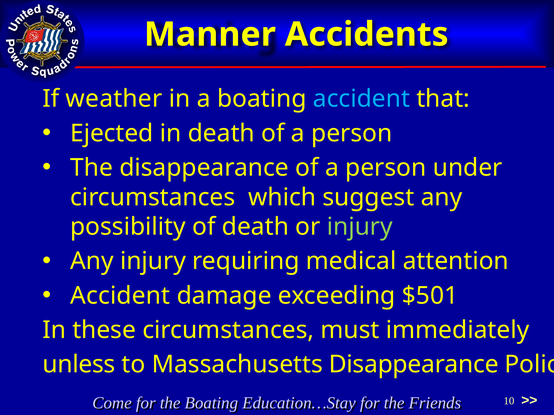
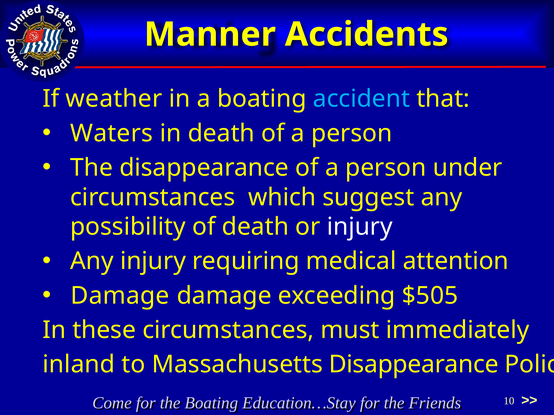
Ejected: Ejected -> Waters (112, 133)
injury colour: light green -> white (360, 227)
Accident: Accident -> Damage (120, 296)
$501: $501 -> $505 (430, 296)
unless: unless -> inland (79, 365)
